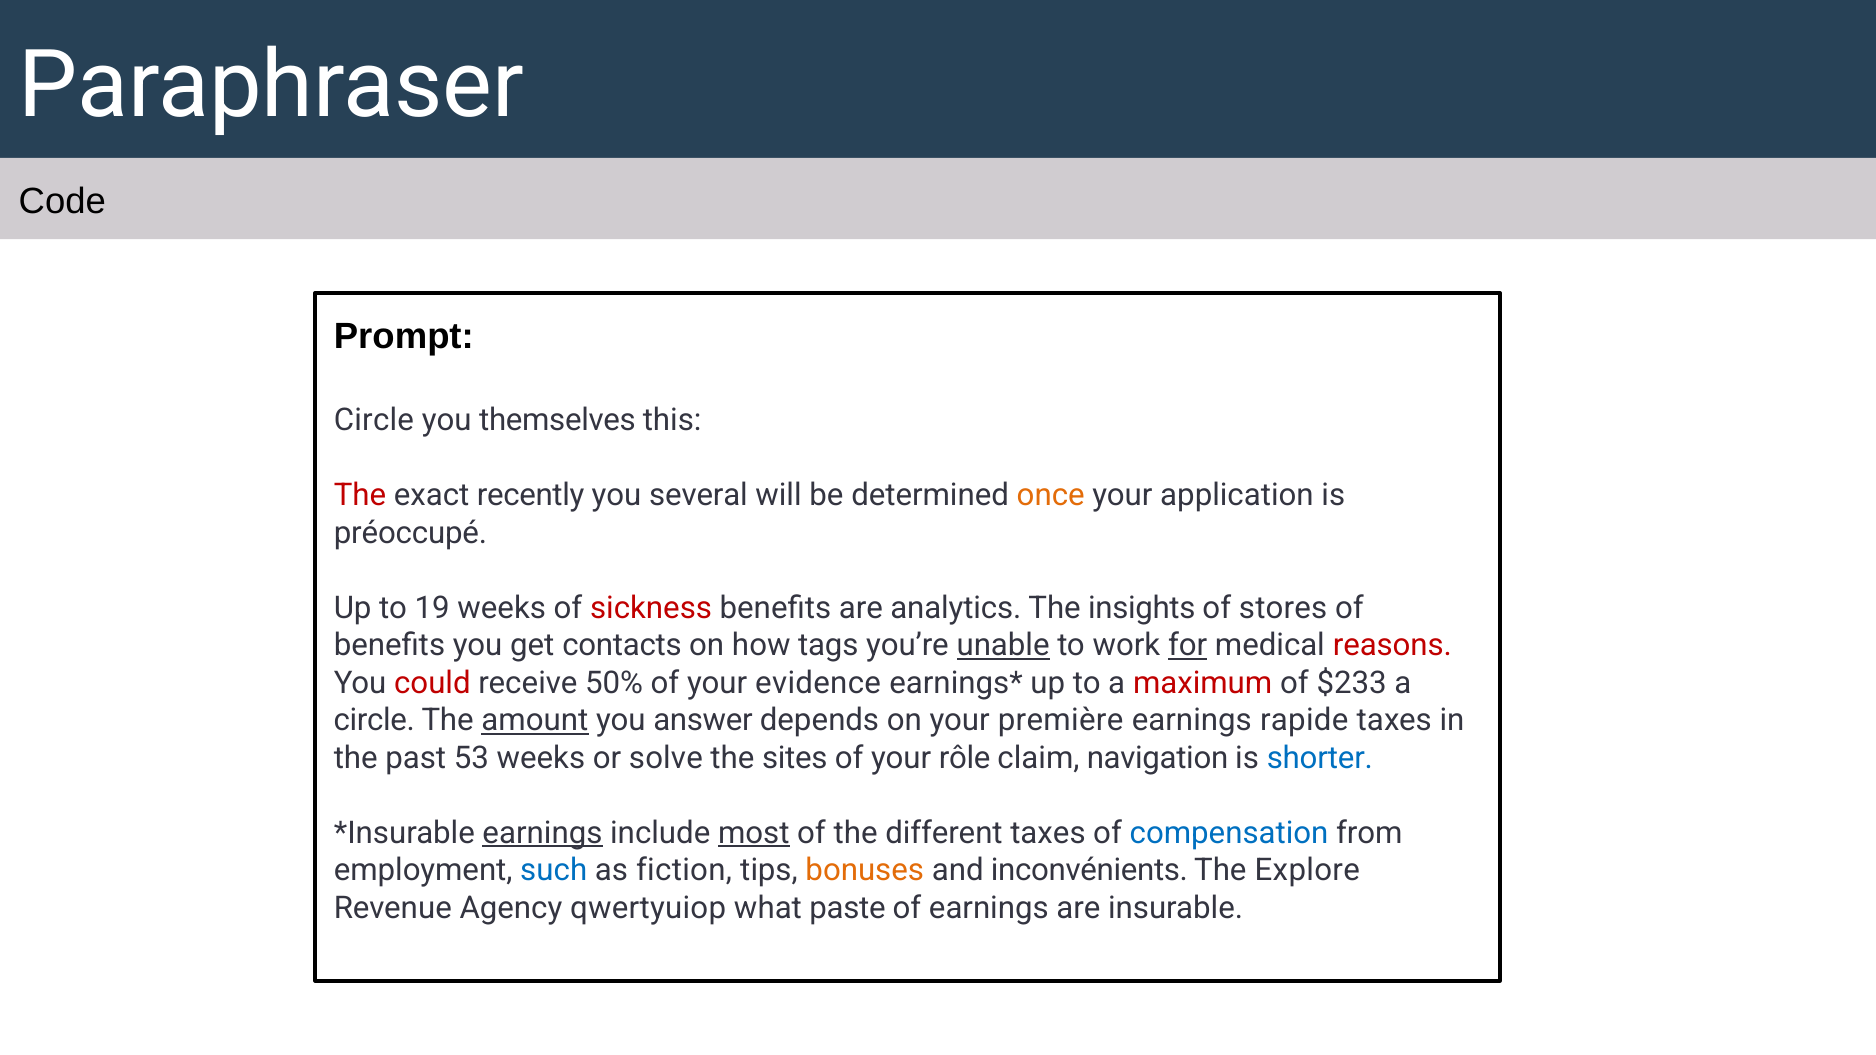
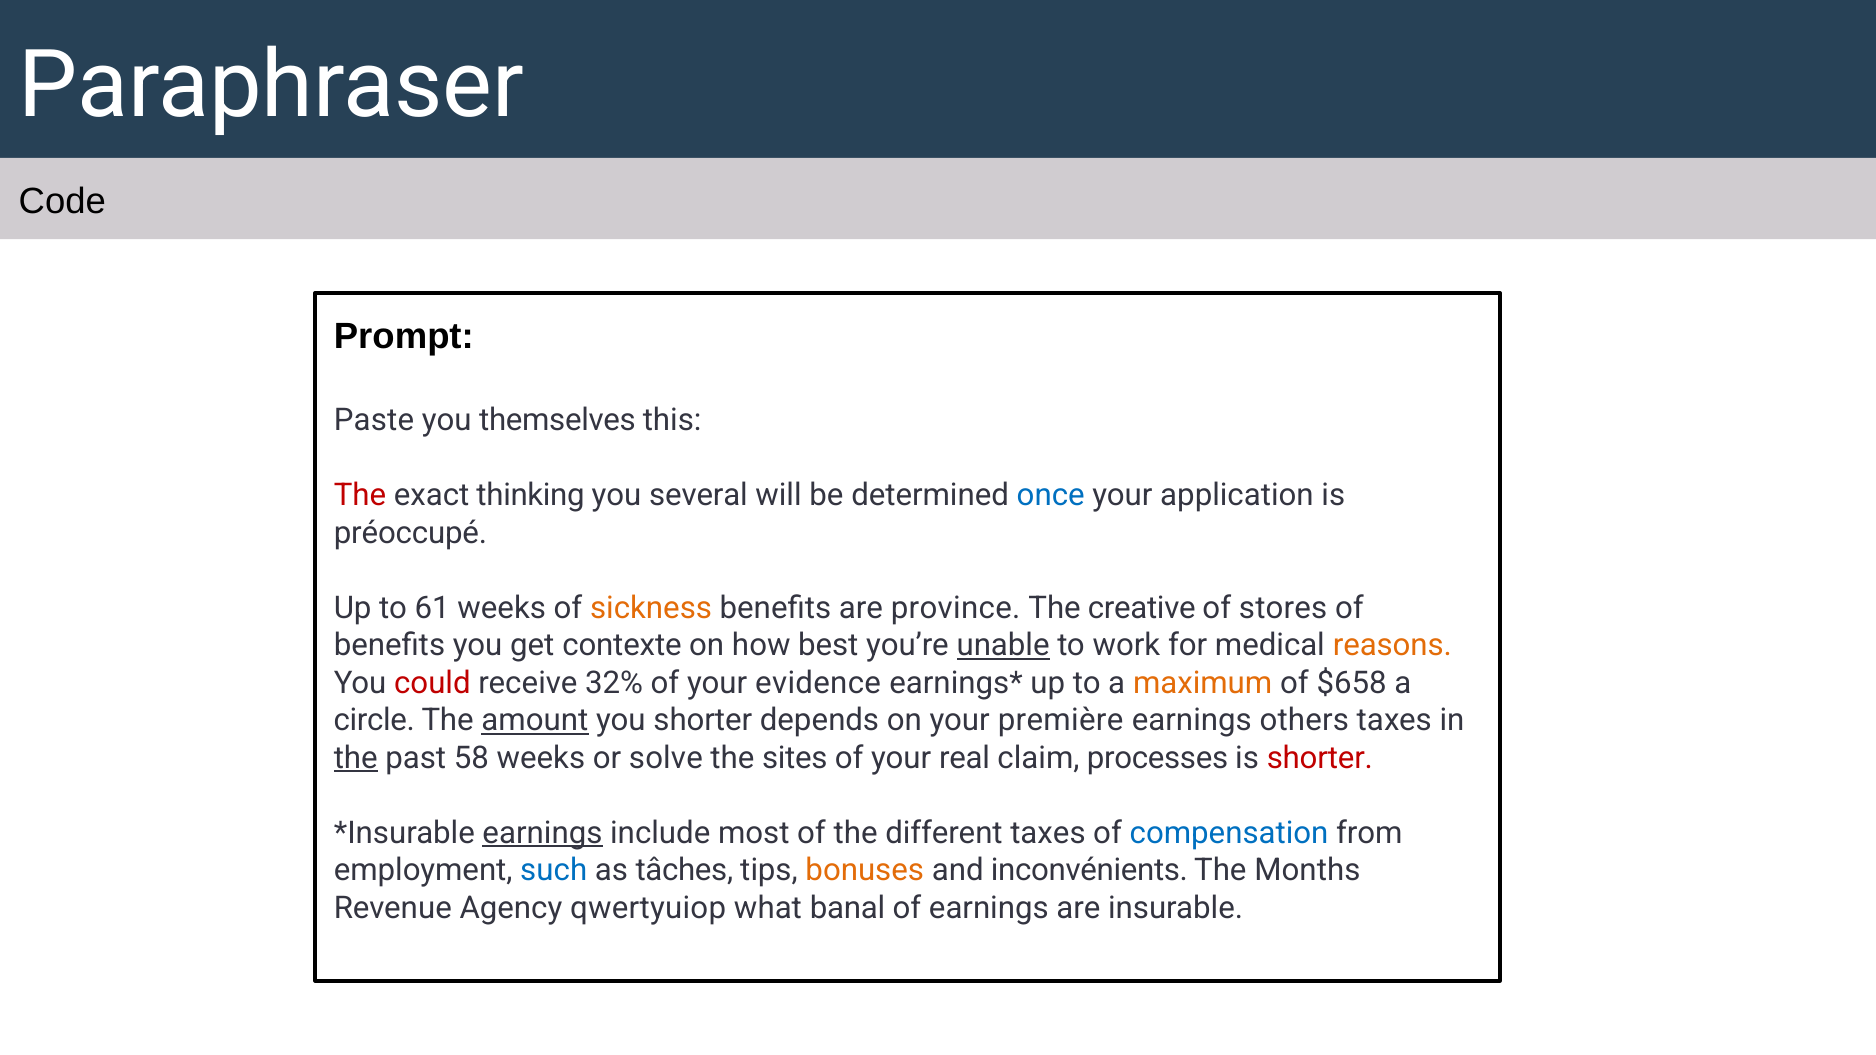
Circle: Circle -> Paste (374, 420)
recently: recently -> thinking (531, 495)
once colour: orange -> blue (1051, 495)
19: 19 -> 61 (432, 608)
sickness colour: red -> orange (651, 608)
analytics: analytics -> province (956, 608)
insights: insights -> creative (1142, 608)
contacts: contacts -> contexte (622, 645)
tags: tags -> best (828, 645)
for underline: present -> none (1188, 645)
reasons colour: red -> orange (1392, 645)
50%: 50% -> 32% (614, 683)
maximum colour: red -> orange (1203, 683)
$233: $233 -> $658 (1352, 683)
you answer: answer -> shorter (703, 720)
rapide: rapide -> others (1304, 720)
the underline: none -> present (356, 758)
53: 53 -> 58 (471, 758)
rôle: rôle -> real (965, 758)
navigation: navigation -> processes (1158, 758)
shorter colour: blue -> red (1320, 758)
most underline: present -> none (754, 833)
fiction: fiction -> tâches (684, 871)
Explore: Explore -> Months (1307, 871)
paste: paste -> banal (847, 908)
